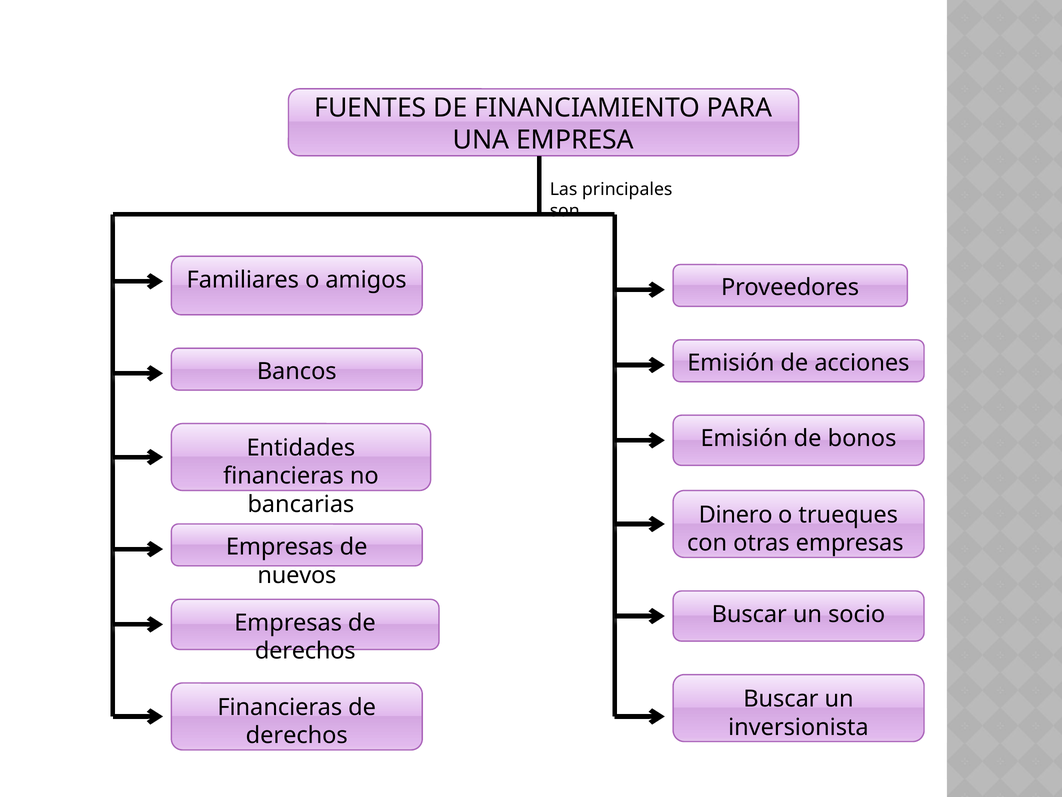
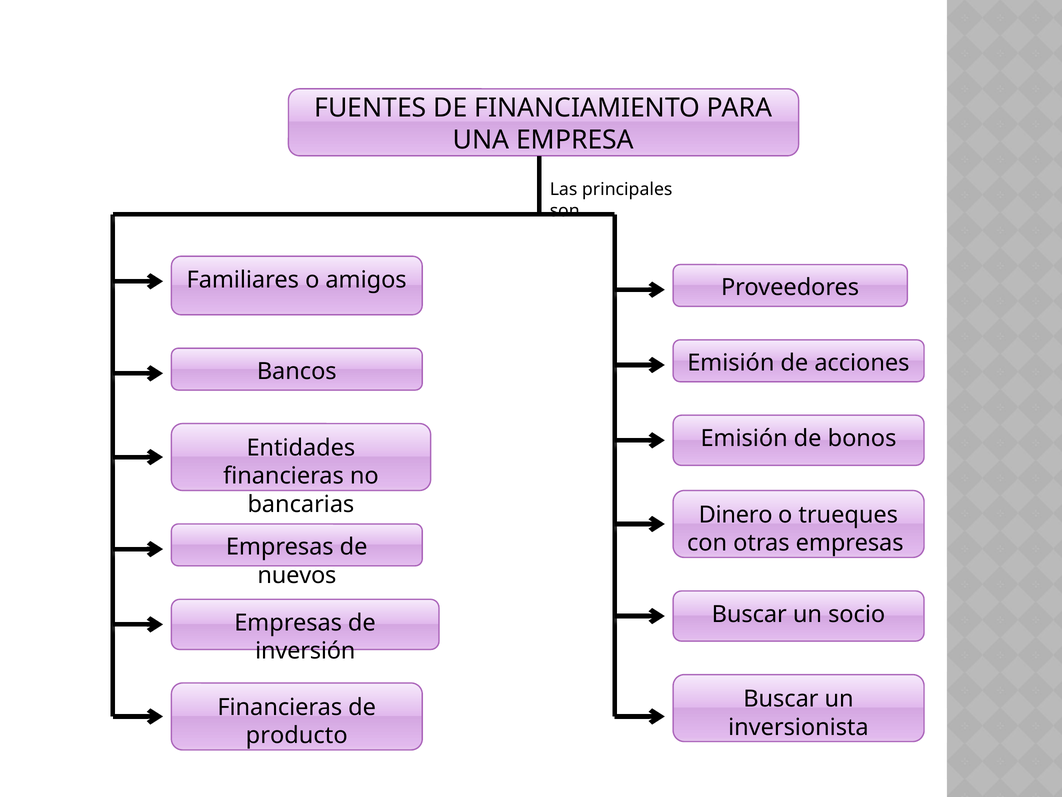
derechos: derechos -> inversión (305, 651)
derechos: derechos -> producto (297, 735)
